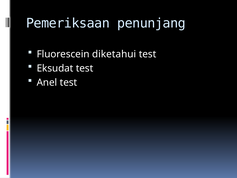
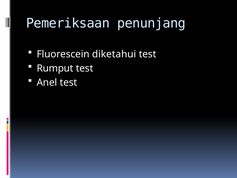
Eksudat: Eksudat -> Rumput (55, 68)
